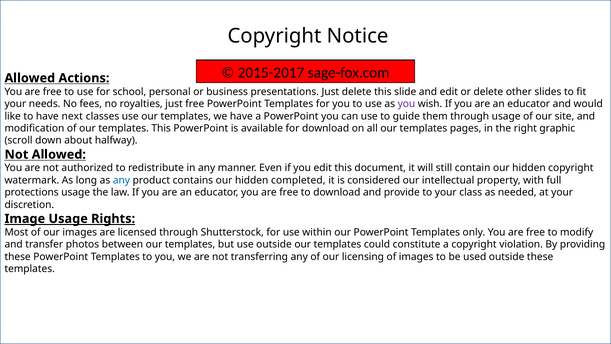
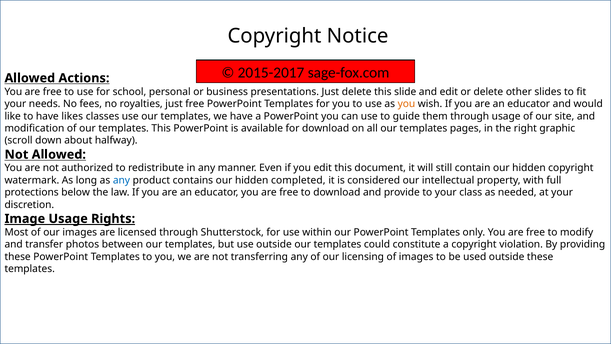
you colour: purple -> orange (406, 104)
next: next -> likes (72, 116)
protections usage: usage -> below (76, 192)
